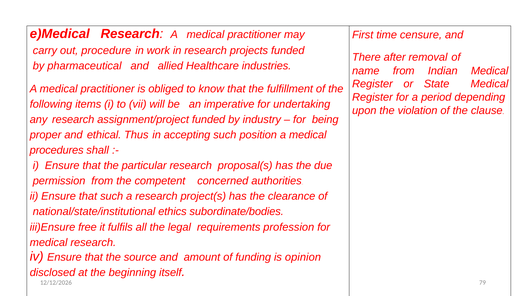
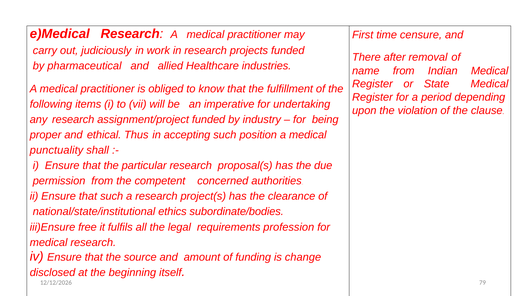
procedure: procedure -> judiciously (106, 50)
procedures: procedures -> punctuality (57, 150)
opinion: opinion -> change (303, 257)
